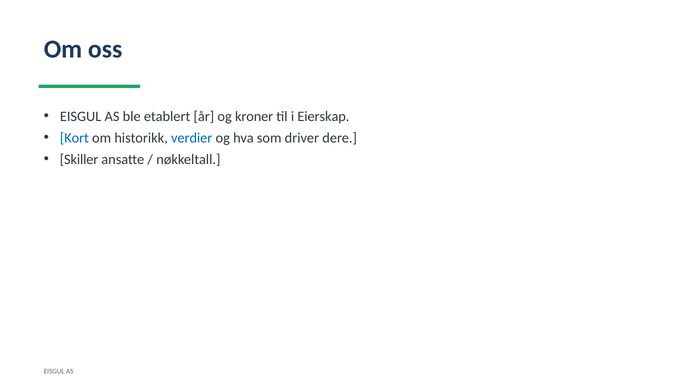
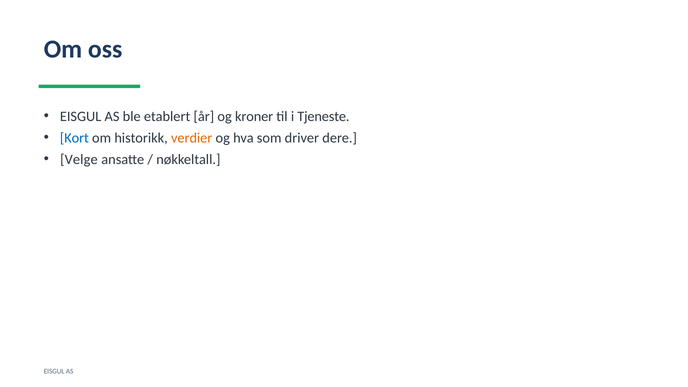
Eierskap: Eierskap -> Tjeneste (323, 117)
verdier colour: blue -> orange (192, 138)
Skiller: Skiller -> Velge (79, 160)
